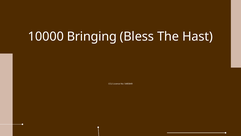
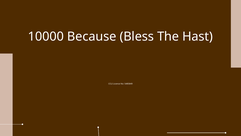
Bringing: Bringing -> Because (92, 36)
